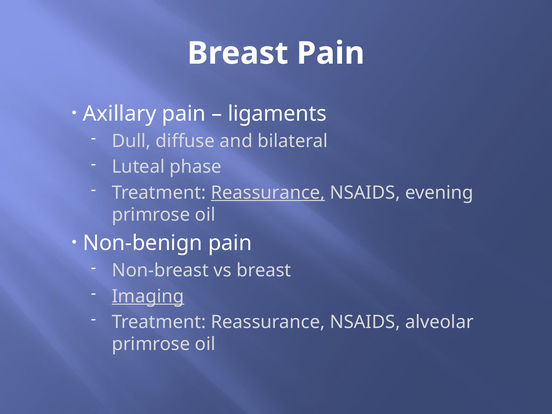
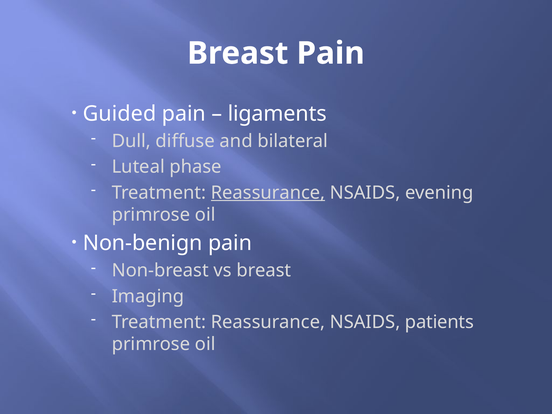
Axillary: Axillary -> Guided (119, 114)
Imaging underline: present -> none (148, 296)
alveolar: alveolar -> patients (439, 322)
